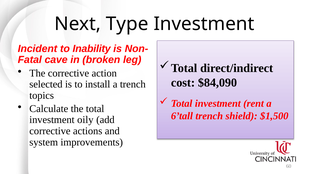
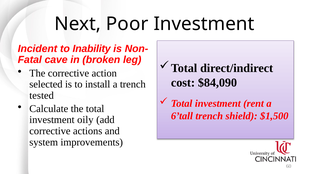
Type: Type -> Poor (127, 24)
topics: topics -> tested (42, 95)
